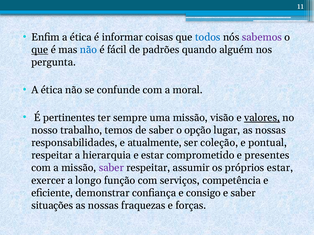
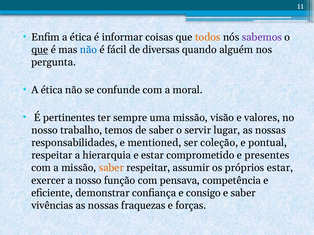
todos colour: blue -> orange (208, 37)
padrões: padrões -> diversas (161, 50)
valores underline: present -> none (262, 118)
opção: opção -> servir (198, 130)
atualmente: atualmente -> mentioned (154, 143)
saber colour: purple -> orange (111, 168)
a longo: longo -> nosso (88, 181)
serviços: serviços -> pensava (180, 181)
situações: situações -> vivências (52, 206)
